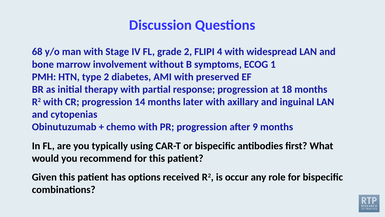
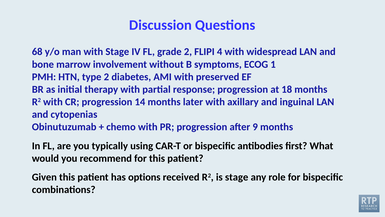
is occur: occur -> stage (237, 177)
